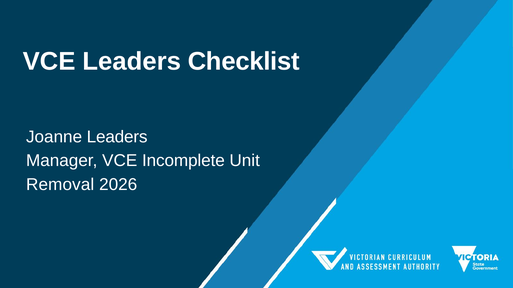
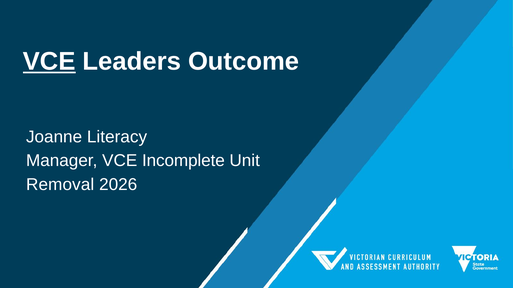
VCE underline: none -> present (49, 62)
Checklist: Checklist -> Outcome (244, 62)
Joanne Leaders: Leaders -> Literacy (117, 137)
